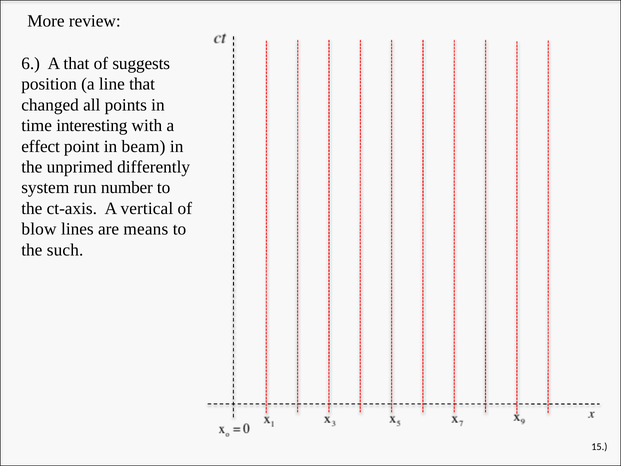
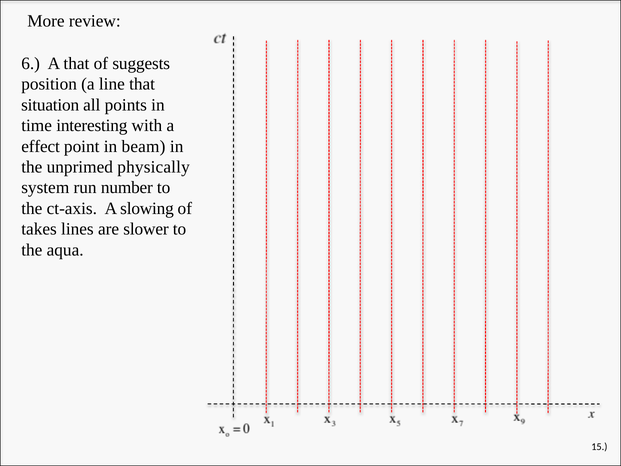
changed: changed -> situation (50, 105)
differently: differently -> physically (154, 167)
vertical: vertical -> slowing (147, 208)
blow: blow -> takes (39, 229)
means: means -> slower (146, 229)
such: such -> aqua (65, 250)
